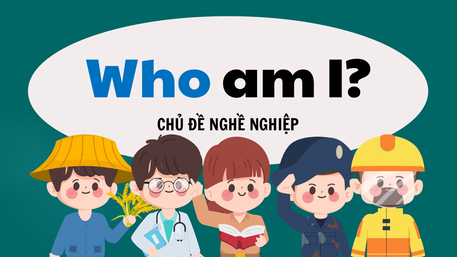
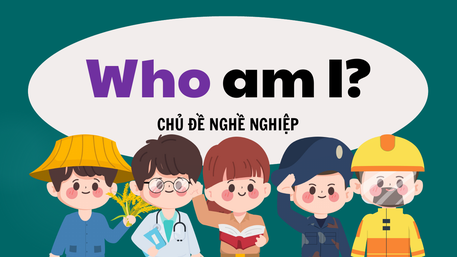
Who colour: blue -> purple (148, 79)
